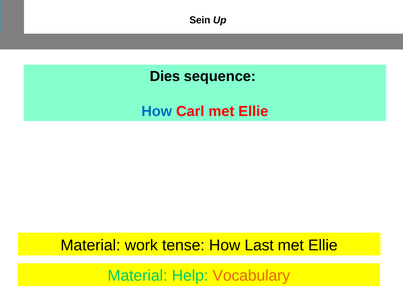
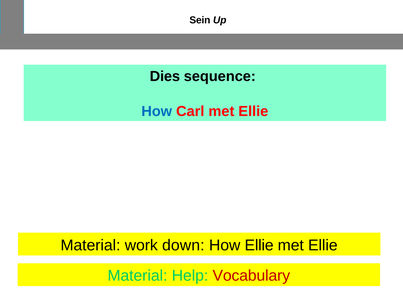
tense: tense -> down (183, 245)
How Last: Last -> Ellie (259, 245)
Vocabulary colour: orange -> red (251, 276)
